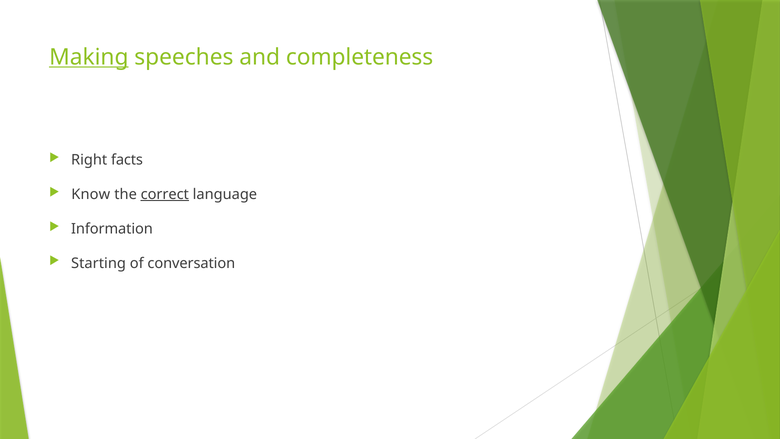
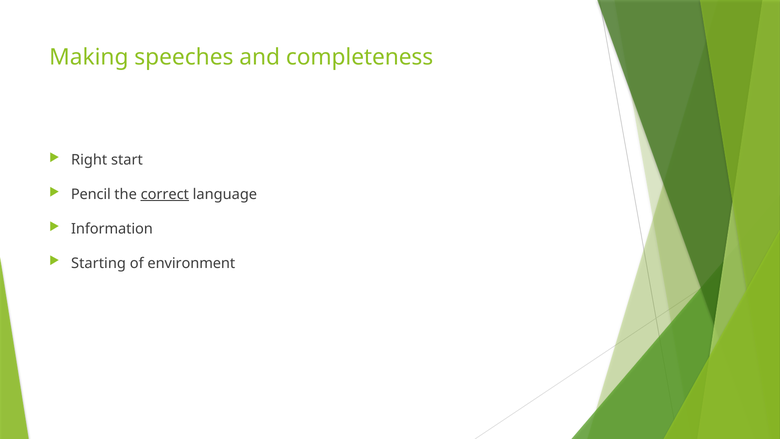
Making underline: present -> none (89, 57)
facts: facts -> start (127, 160)
Know: Know -> Pencil (91, 194)
conversation: conversation -> environment (191, 263)
